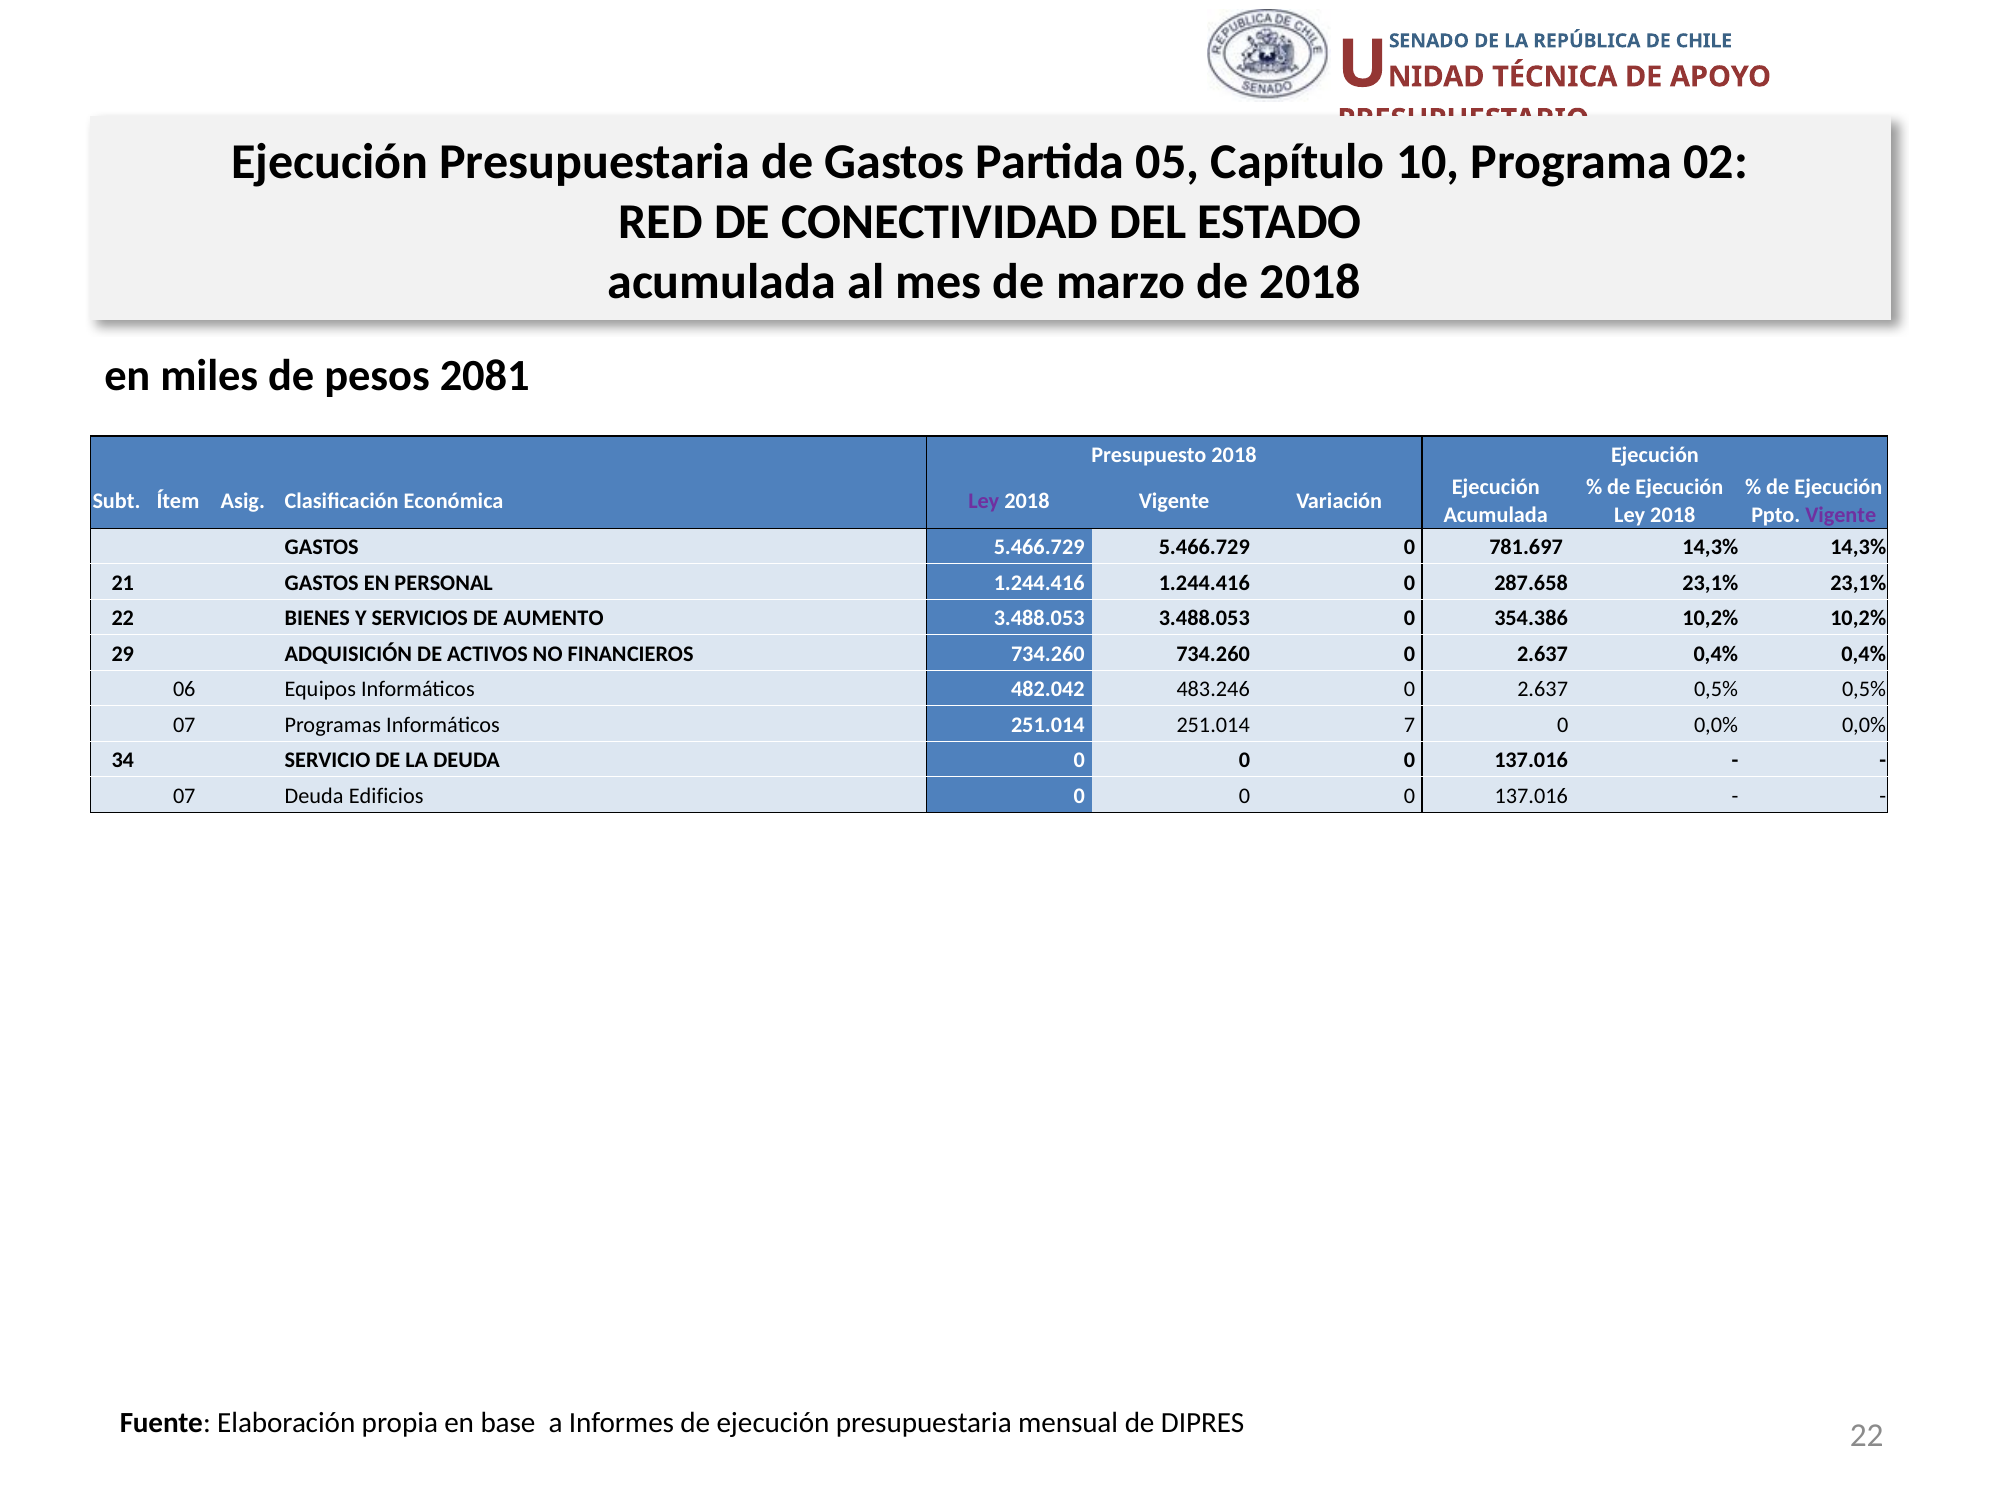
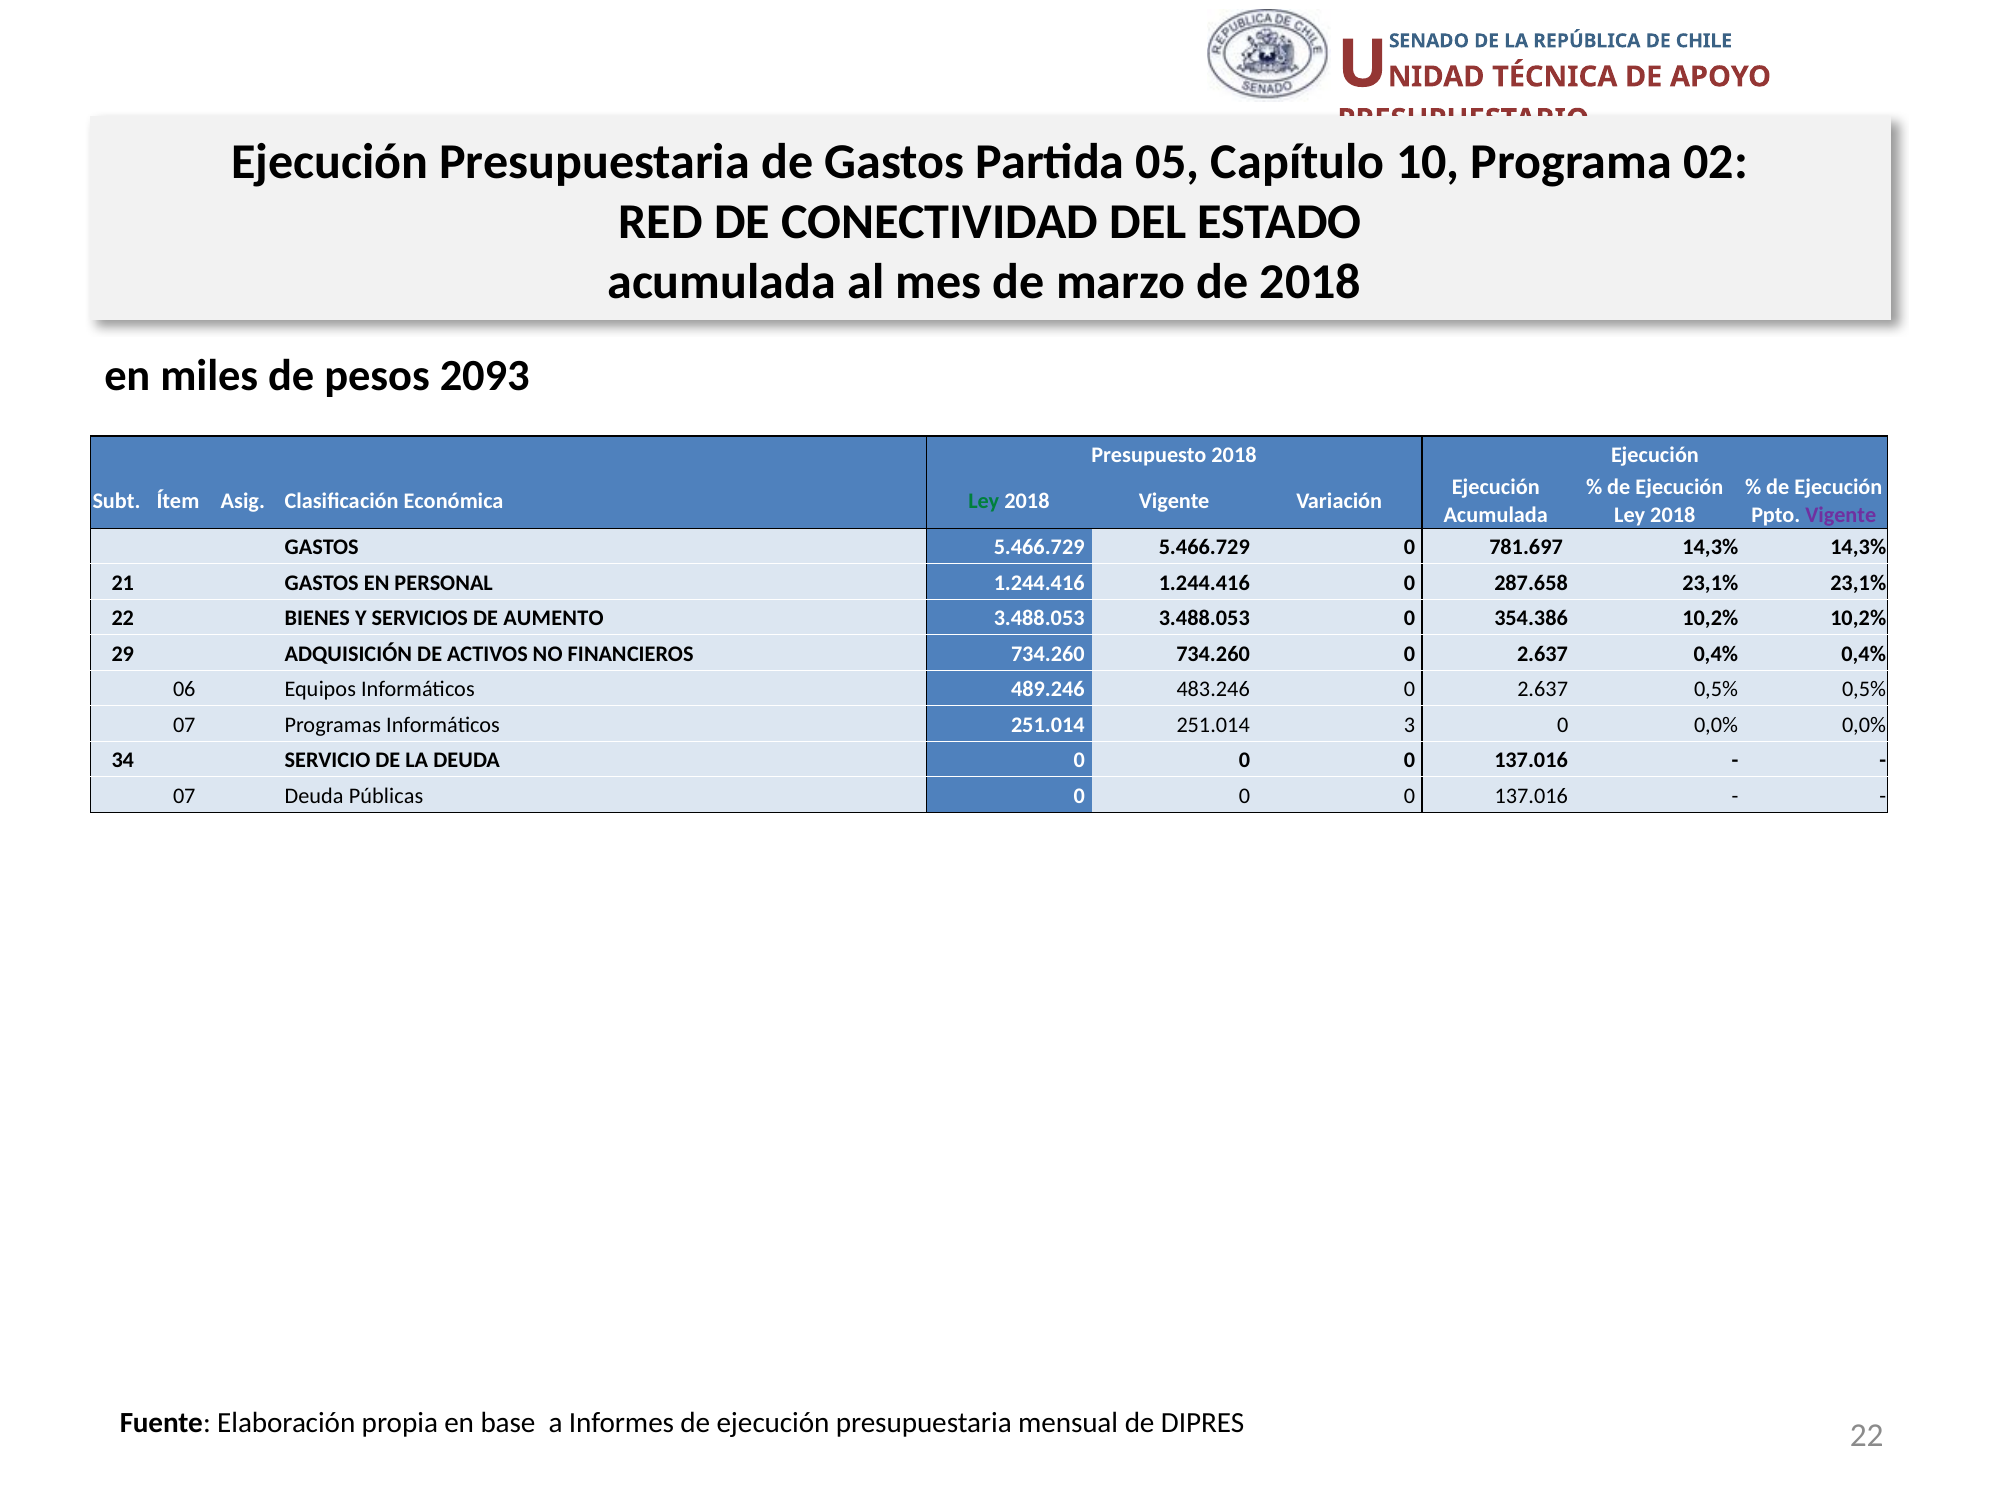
2081: 2081 -> 2093 (485, 376)
Ley colour: purple -> green (984, 501)
482.042: 482.042 -> 489.246 (1048, 689)
7: 7 -> 3 (1410, 725)
Edificios: Edificios -> Públicas (386, 796)
